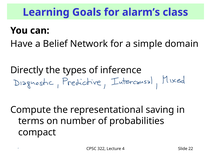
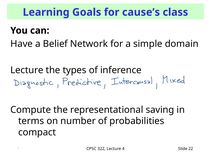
alarm’s: alarm’s -> cause’s (141, 12)
Directly: Directly -> Lecture (27, 70)
